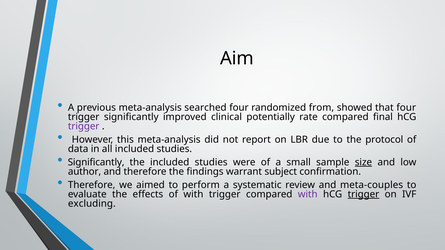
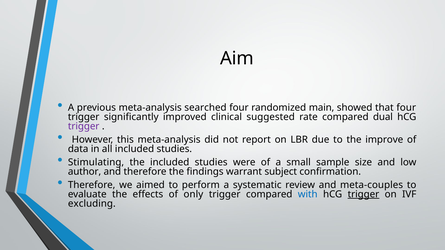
from: from -> main (322, 108)
potentially: potentially -> suggested (271, 117)
final: final -> dual (383, 117)
protocol: protocol -> improve (384, 140)
Significantly: Significantly -> Stimulating (96, 162)
size underline: present -> none (363, 162)
of with: with -> only (193, 194)
with colour: purple -> blue (308, 194)
